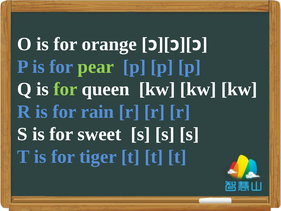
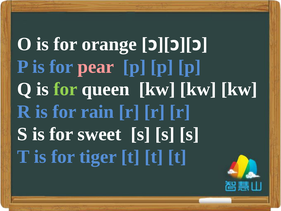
pear colour: light green -> pink (96, 67)
